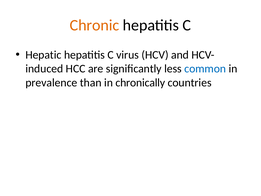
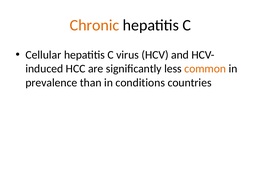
Hepatic: Hepatic -> Cellular (43, 55)
common colour: blue -> orange (205, 69)
chronically: chronically -> conditions (140, 83)
